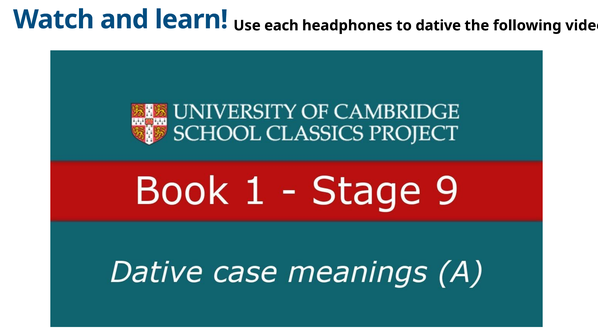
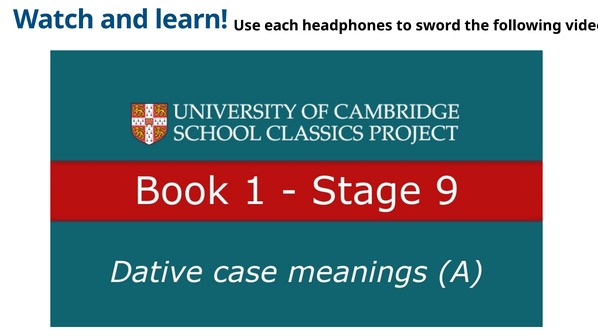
dative: dative -> sword (438, 26)
